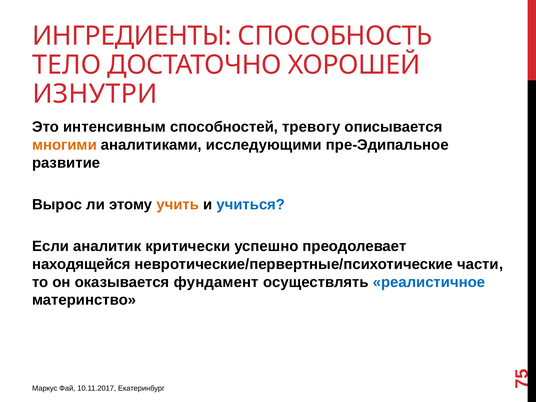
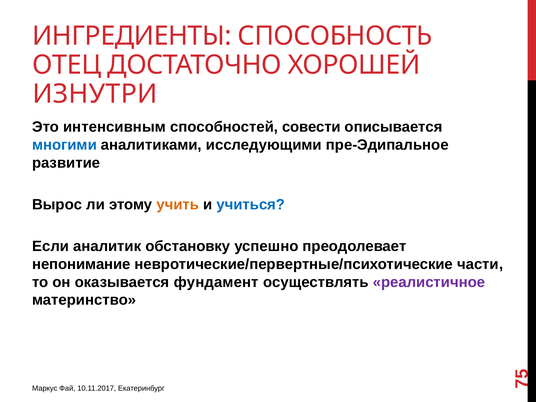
ТЕЛО: ТЕЛО -> ОТЕЦ (67, 65)
тревогу: тревогу -> совести (311, 127)
многими colour: orange -> blue (64, 145)
критически: критически -> обстановку (188, 246)
находящейся: находящейся -> непонимание (81, 264)
реалистичное colour: blue -> purple (429, 282)
